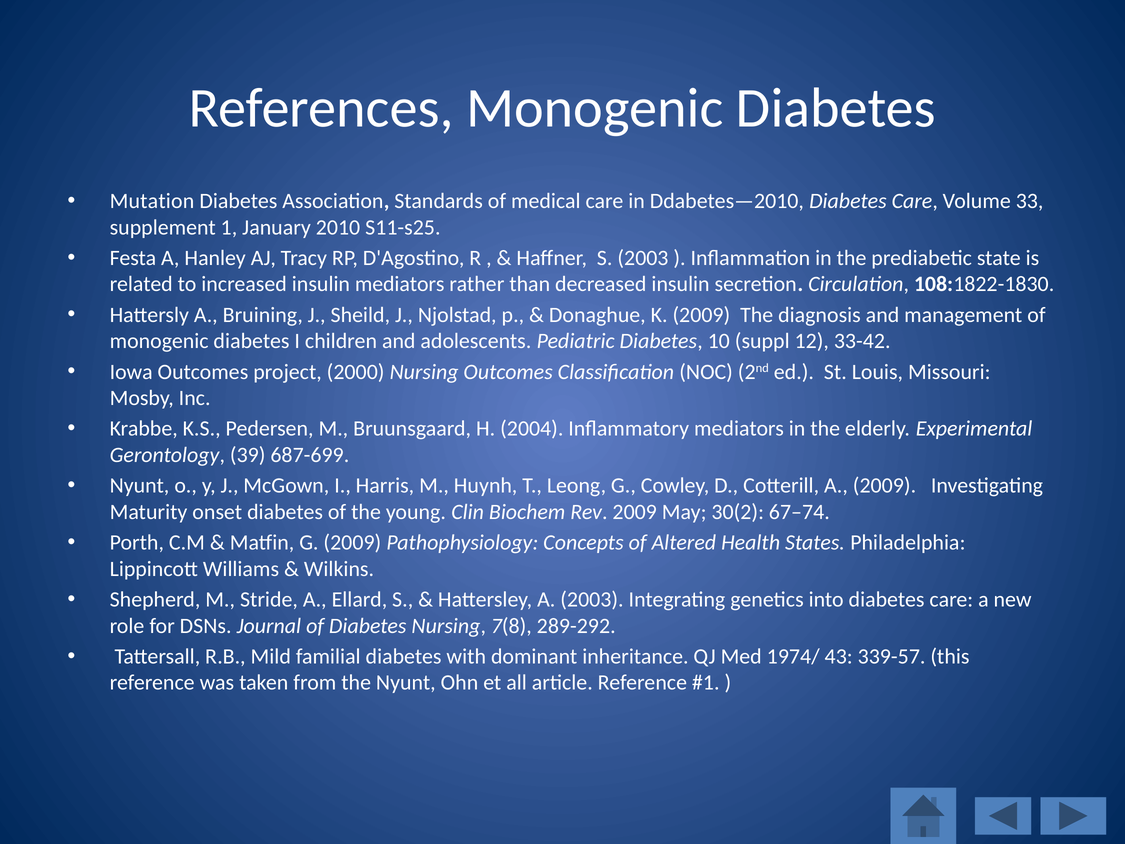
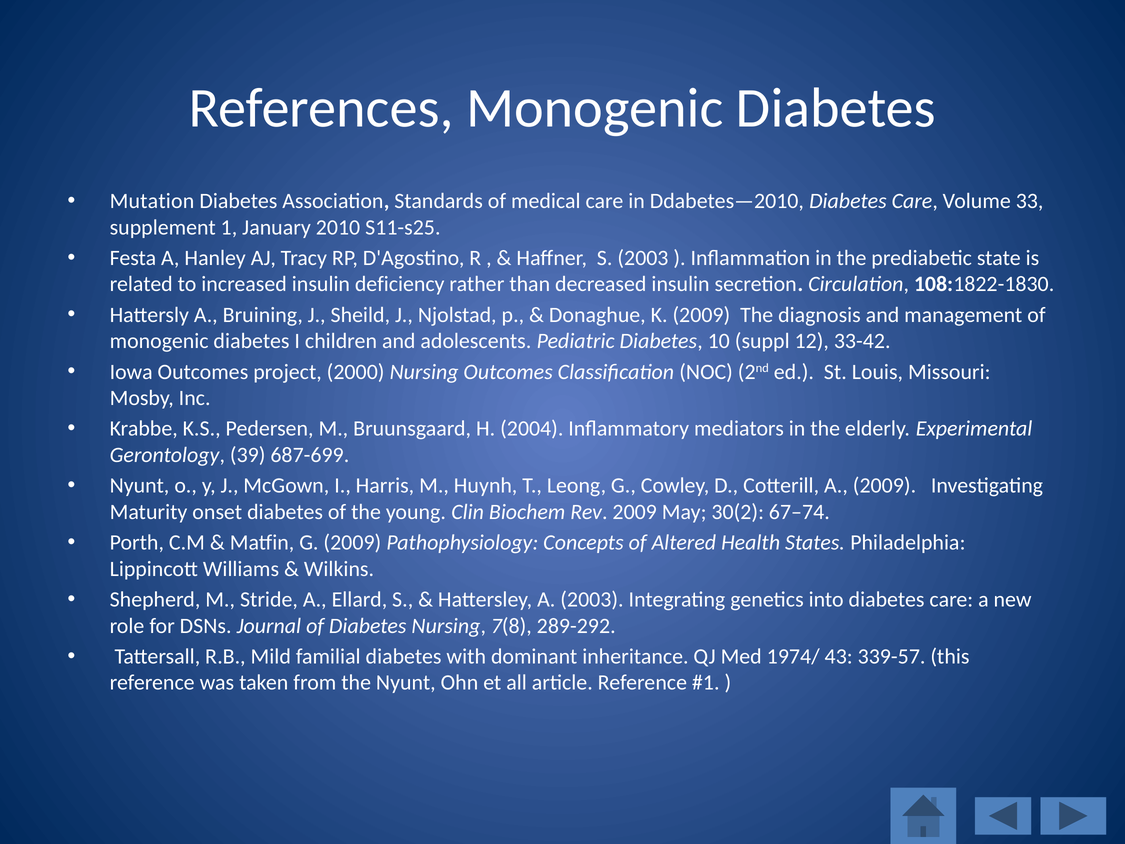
insulin mediators: mediators -> deficiency (400, 284)
